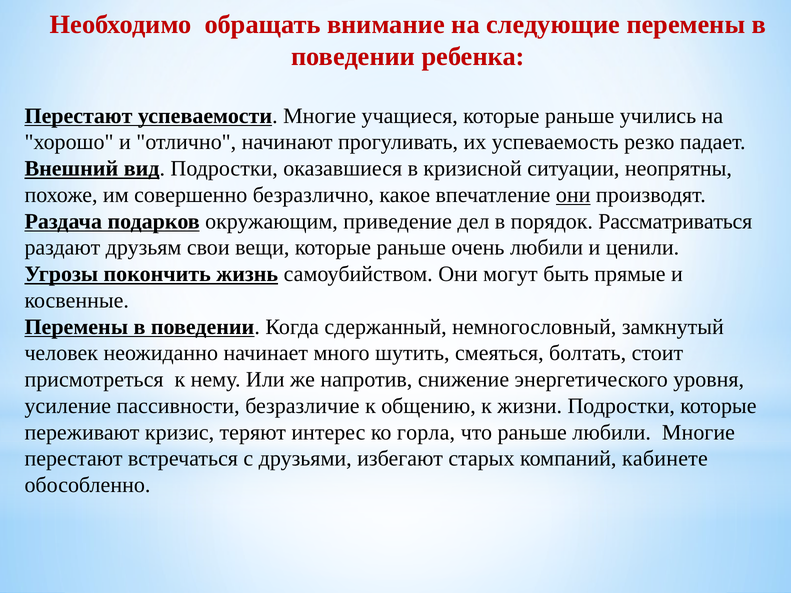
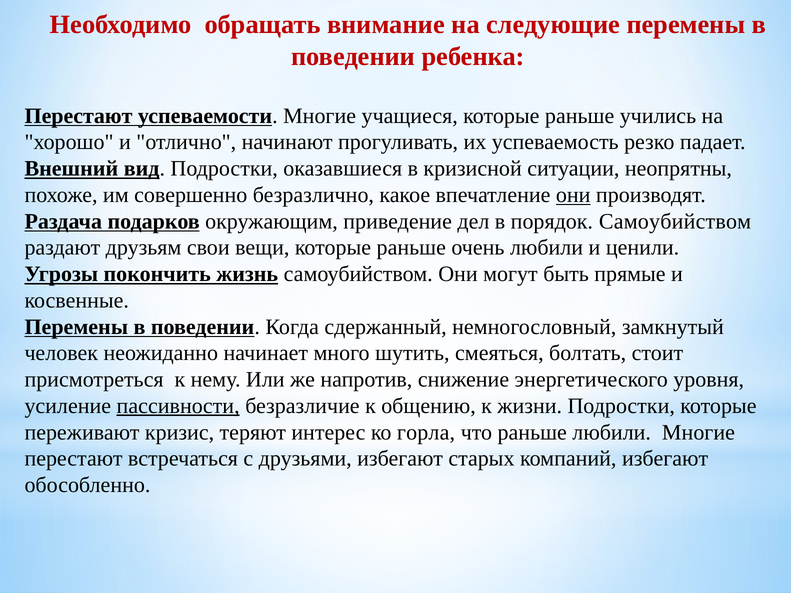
порядок Рассматриваться: Рассматриваться -> Самоубийством (675, 221)
пассивности underline: none -> present (178, 406)
компаний кабинете: кабинете -> избегают (665, 459)
